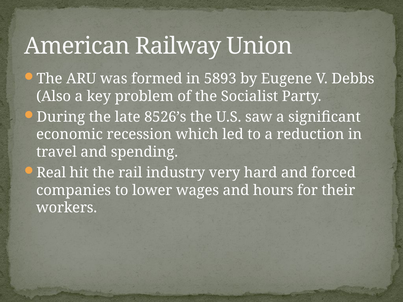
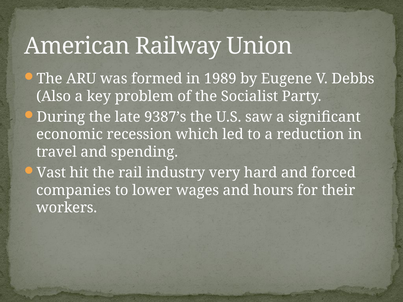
5893: 5893 -> 1989 (220, 79)
8526’s: 8526’s -> 9387’s (165, 117)
Real: Real -> Vast (51, 173)
